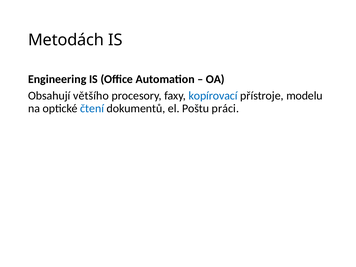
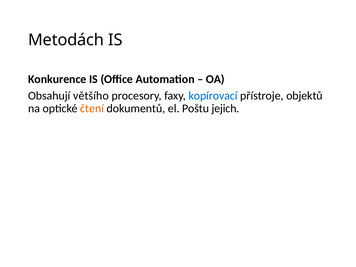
Engineering: Engineering -> Konkurence (57, 79)
modelu: modelu -> objektů (304, 96)
čtení colour: blue -> orange (92, 109)
práci: práci -> jejich (226, 109)
